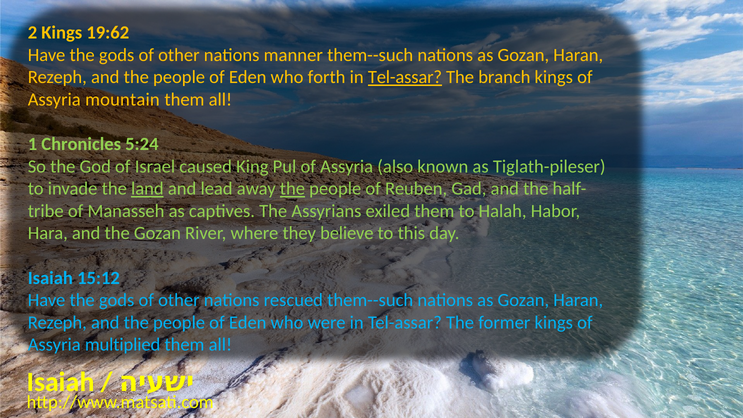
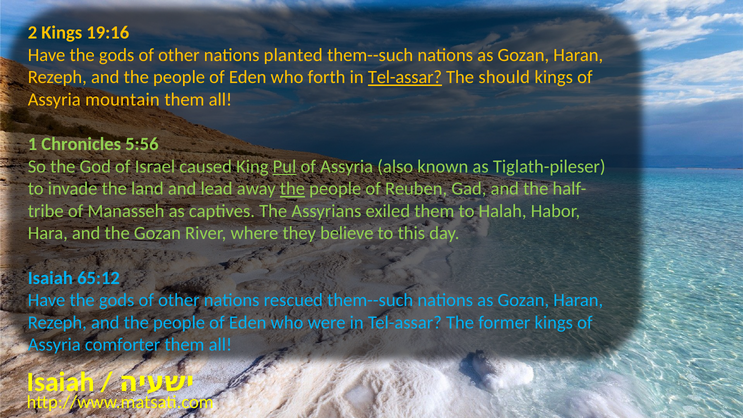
19:62: 19:62 -> 19:16 (108, 33)
manner: manner -> planted (293, 55)
branch: branch -> should (504, 77)
5:24: 5:24 -> 5:56 (142, 144)
Pul underline: none -> present (285, 166)
land underline: present -> none (147, 189)
15:12: 15:12 -> 65:12 (99, 278)
multiplied: multiplied -> comforter (123, 345)
